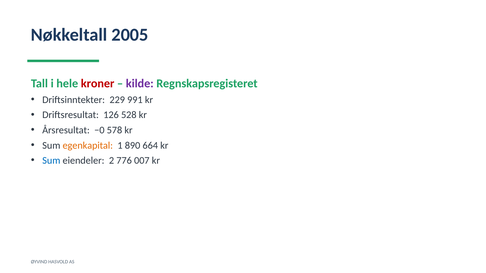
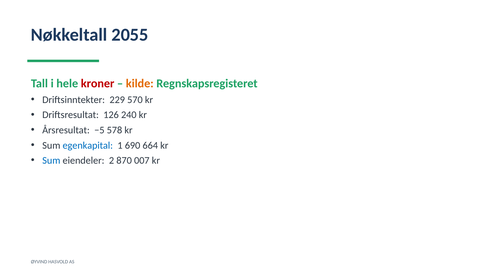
2005: 2005 -> 2055 (130, 35)
kilde colour: purple -> orange (140, 84)
991: 991 -> 570 (135, 100)
528: 528 -> 240 (129, 115)
−0: −0 -> −5 (99, 130)
egenkapital colour: orange -> blue (88, 146)
890: 890 -> 690 (133, 146)
776: 776 -> 870 (124, 161)
